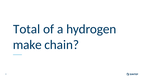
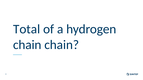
make: make -> chain (27, 45)
